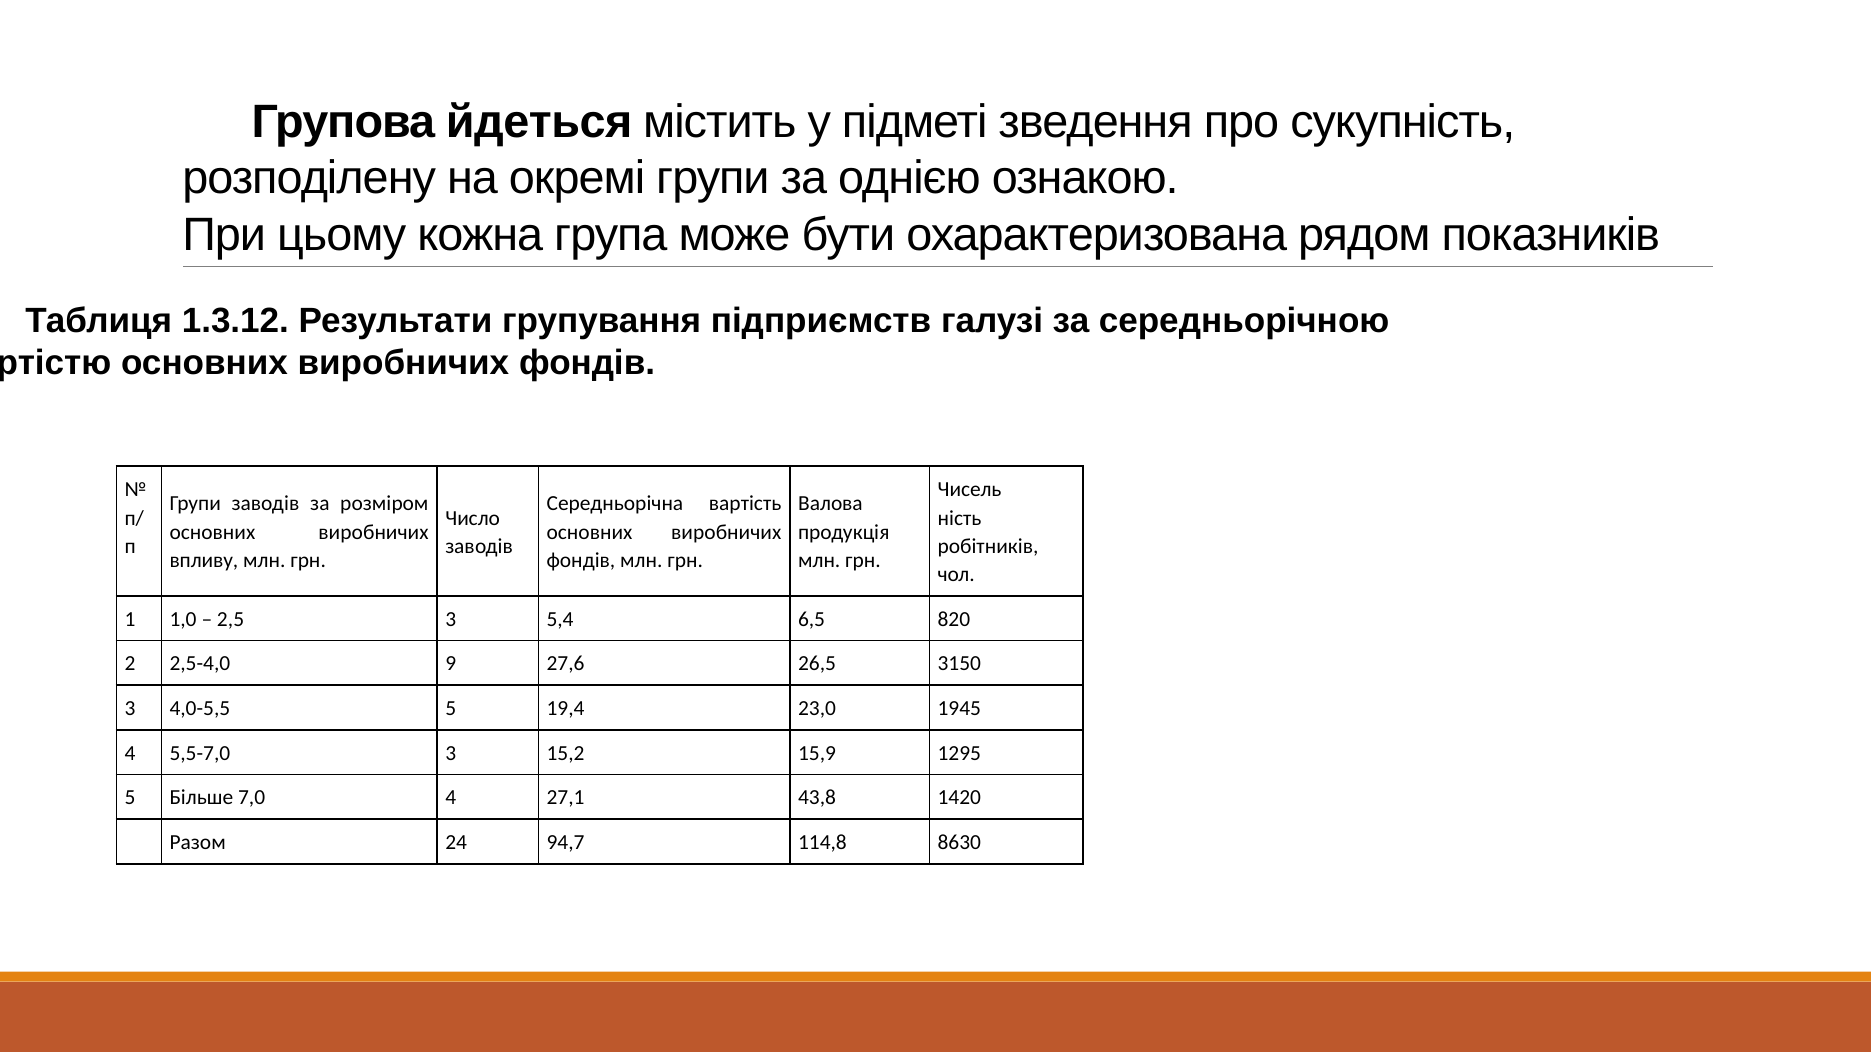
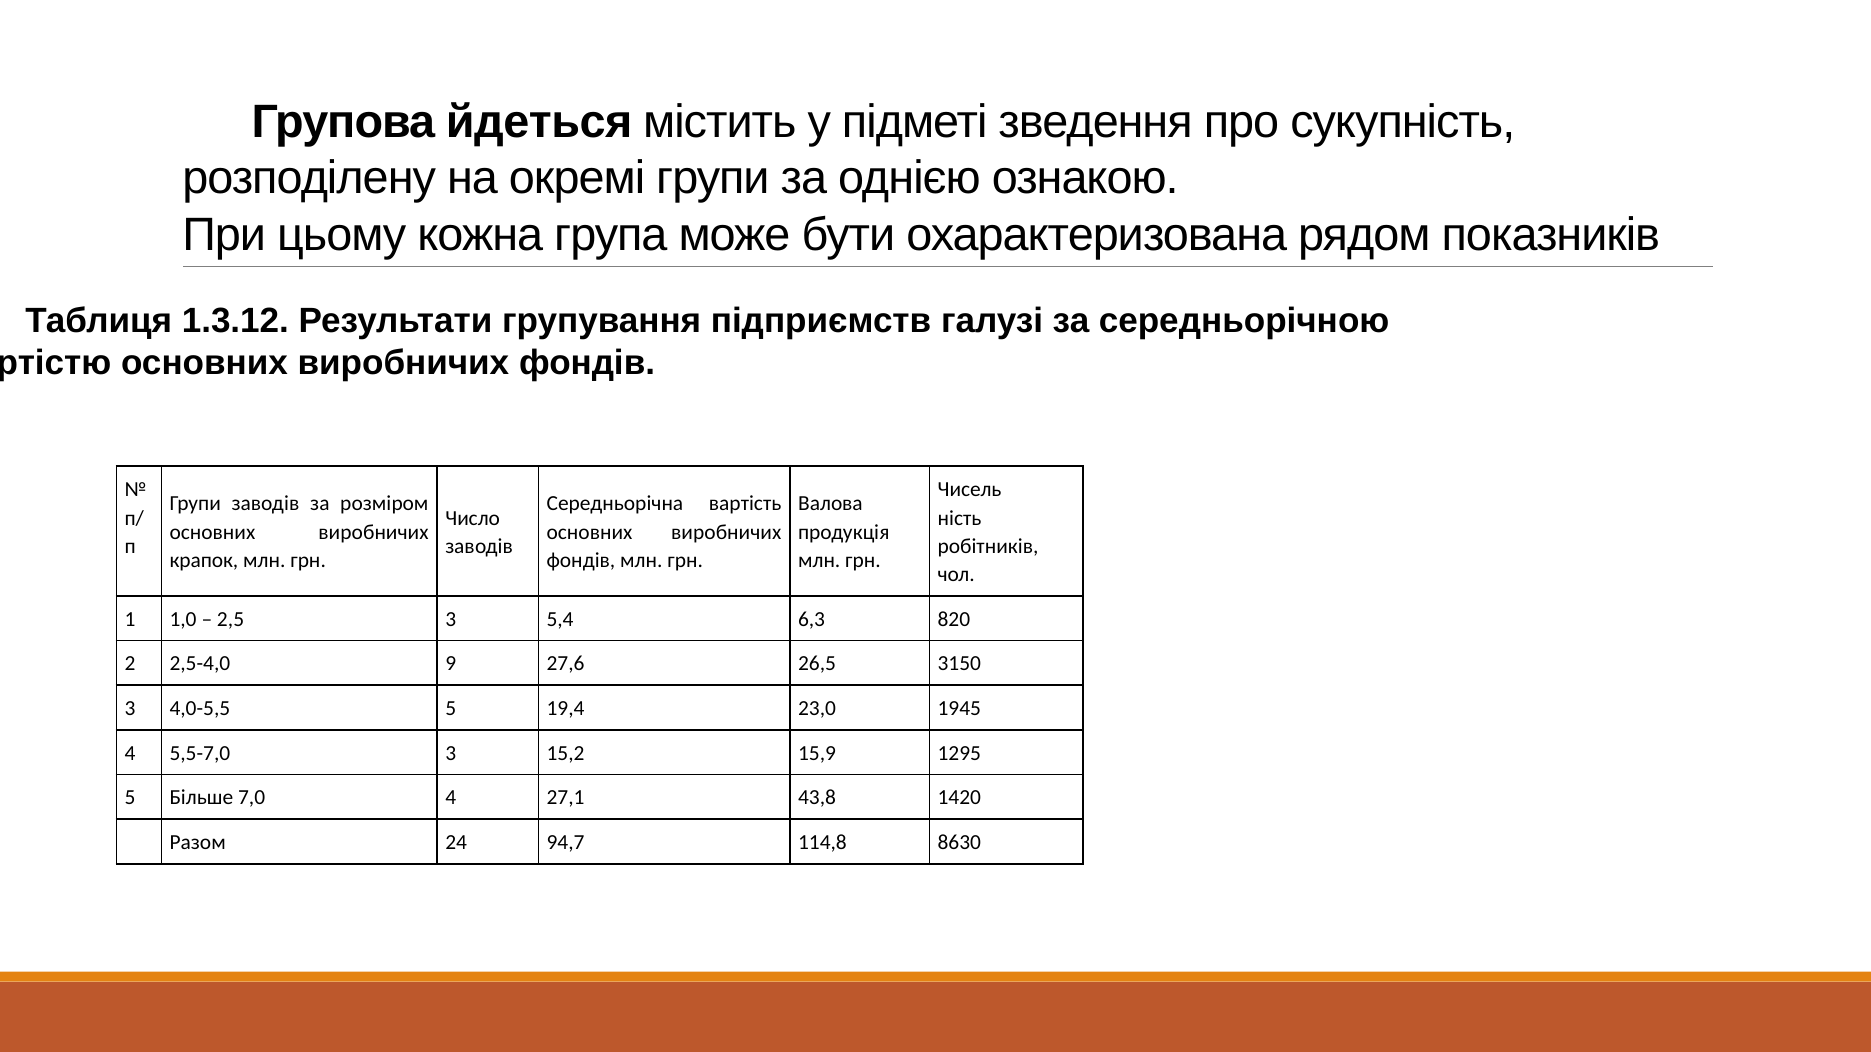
впливу: впливу -> крапок (204, 561)
6,5: 6,5 -> 6,3 (812, 619)
